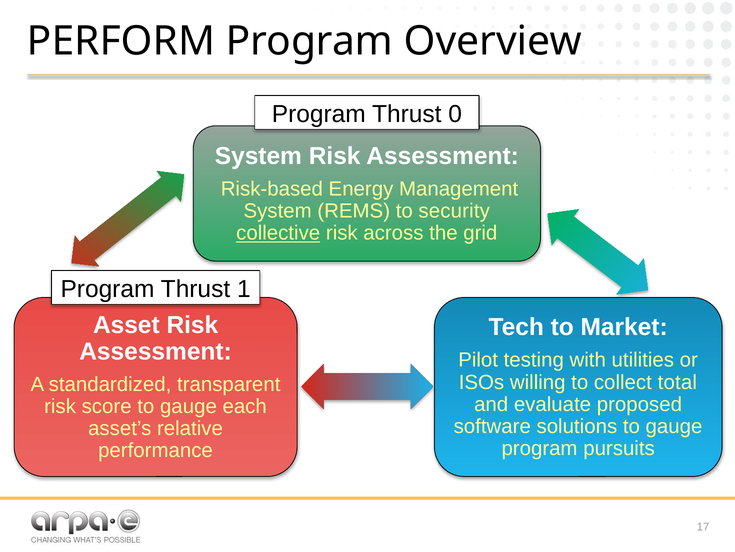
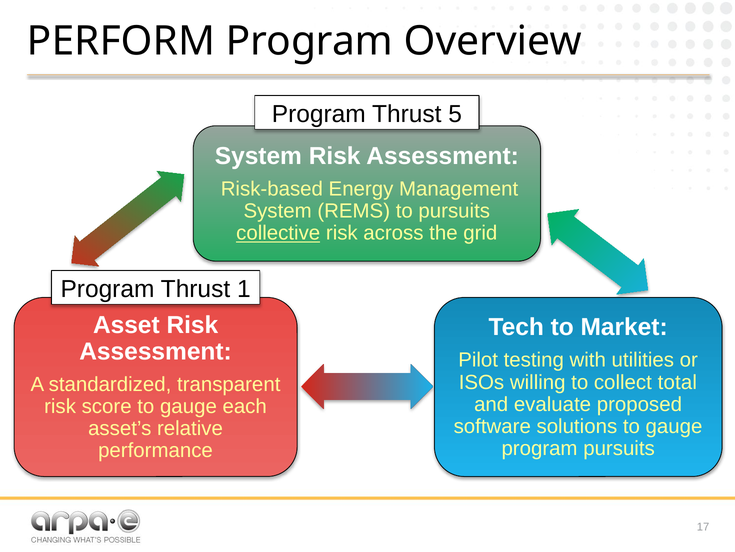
0: 0 -> 5 (455, 114)
to security: security -> pursuits (454, 211)
